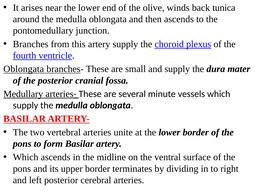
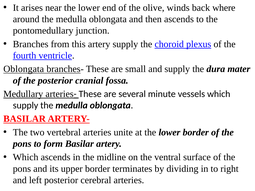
tunica: tunica -> where (224, 8)
